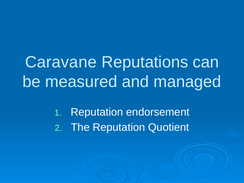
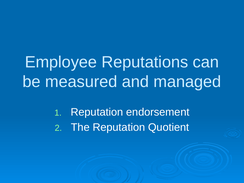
Caravane: Caravane -> Employee (61, 62)
